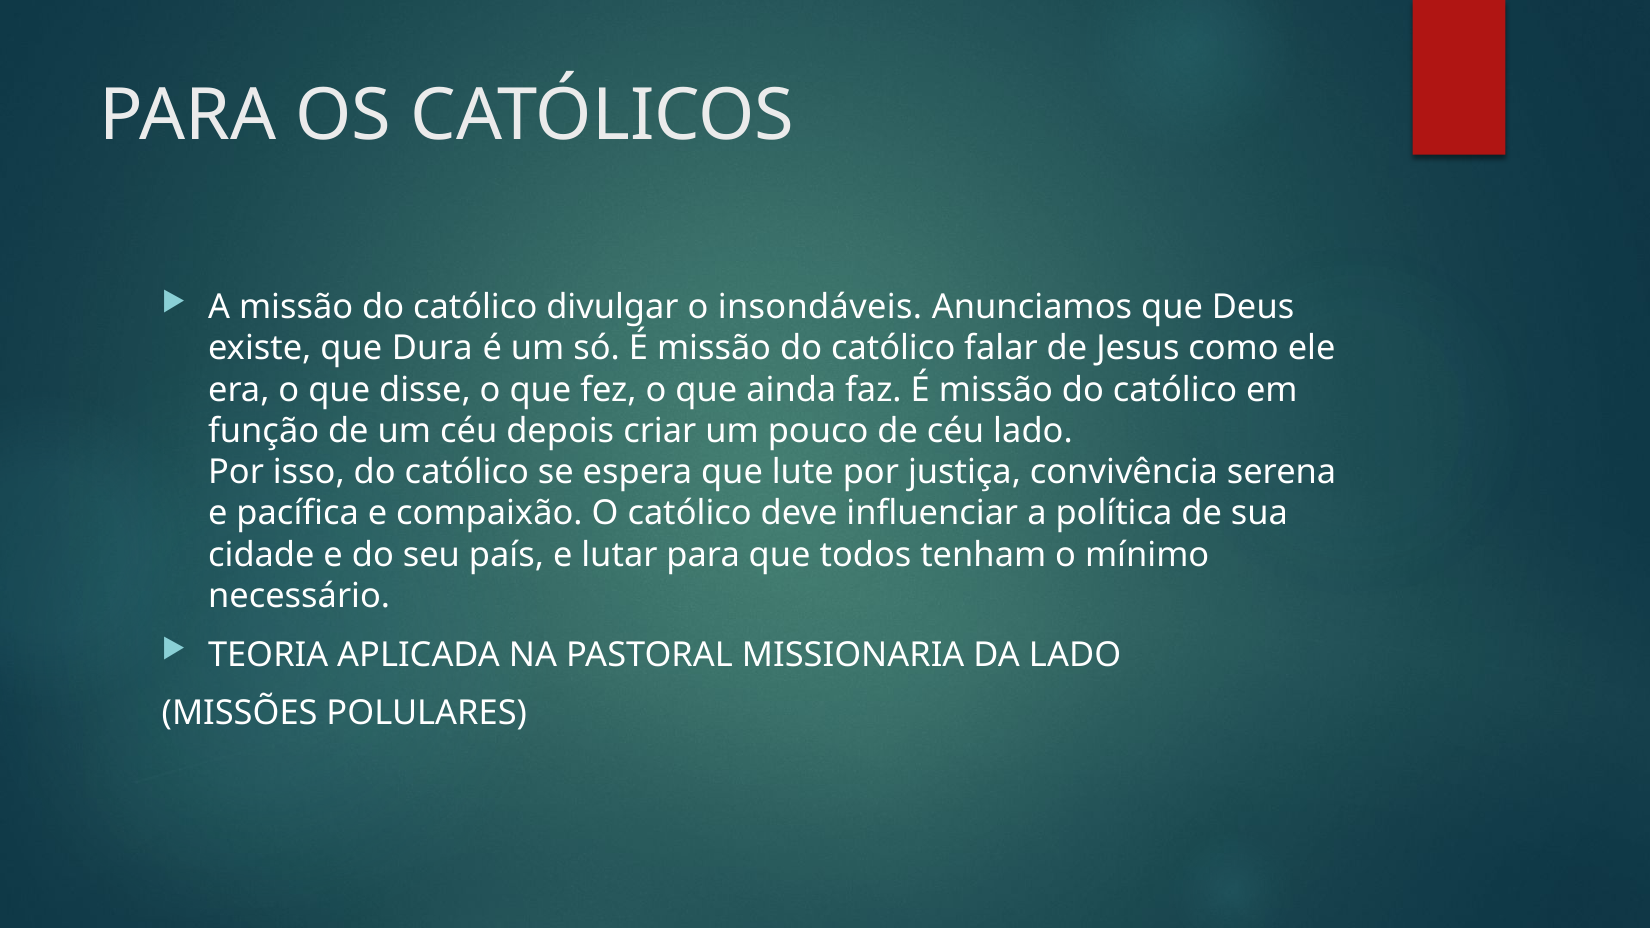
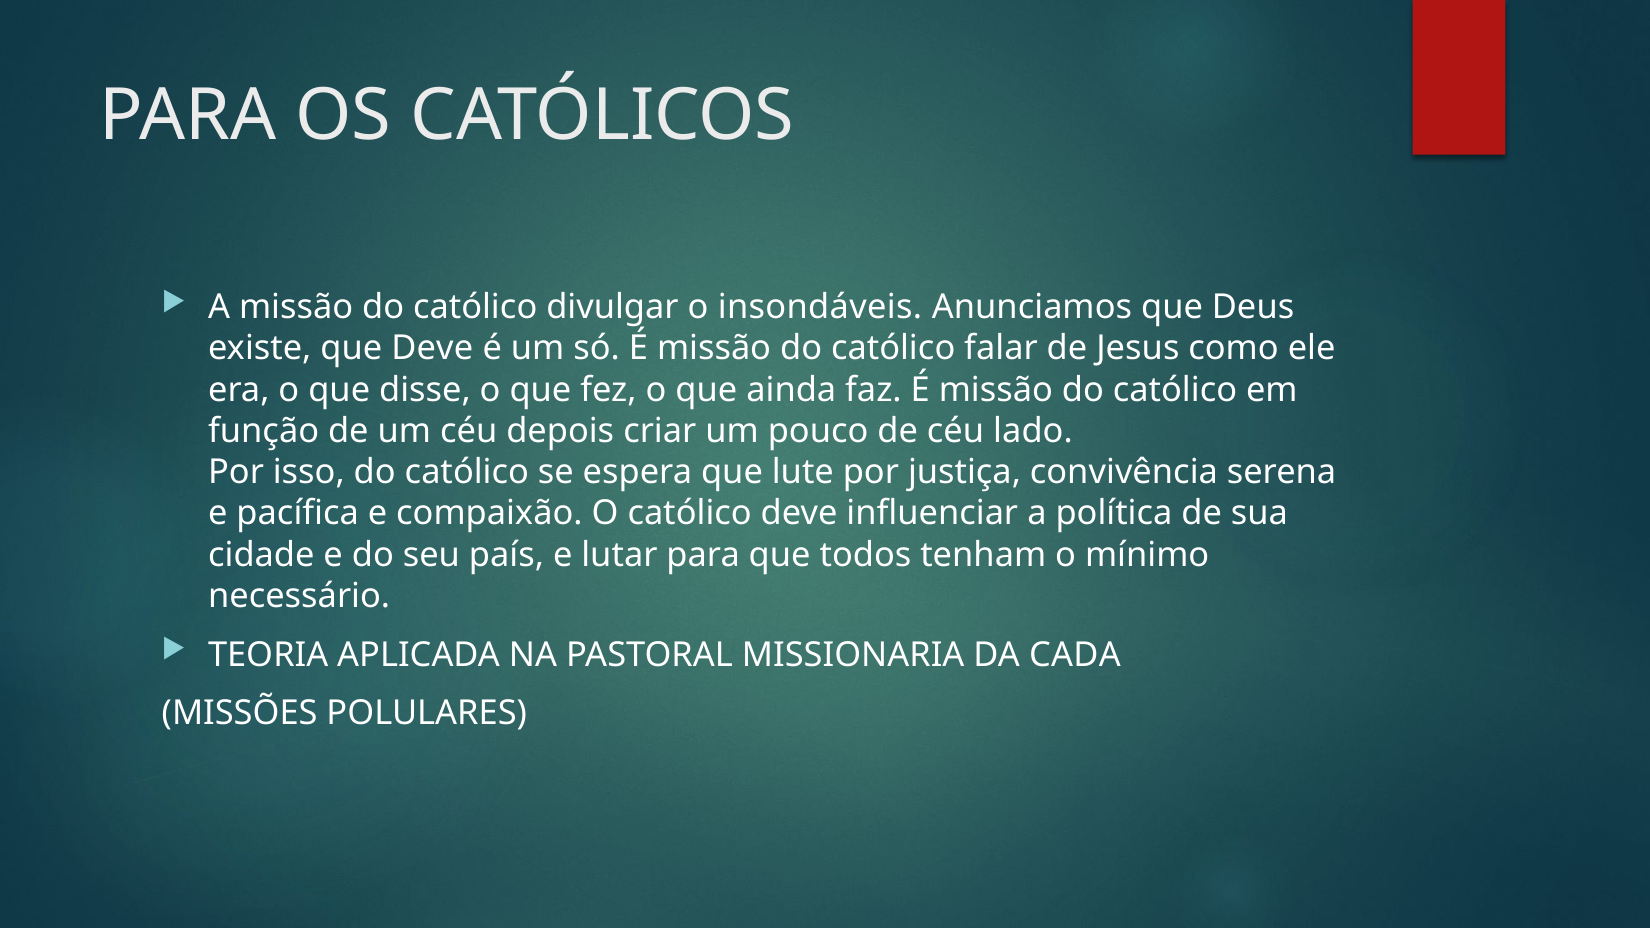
que Dura: Dura -> Deve (432, 348)
DA LADO: LADO -> CADA (1075, 655)
